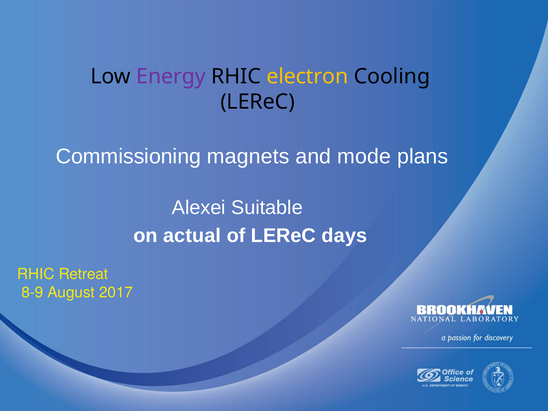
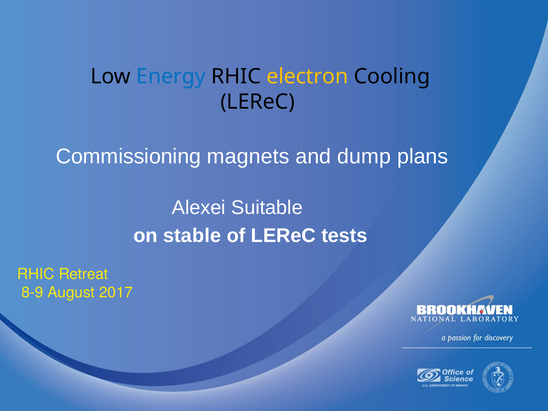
Energy colour: purple -> blue (171, 76)
mode: mode -> dump (364, 156)
actual: actual -> stable (192, 235)
days: days -> tests (344, 235)
